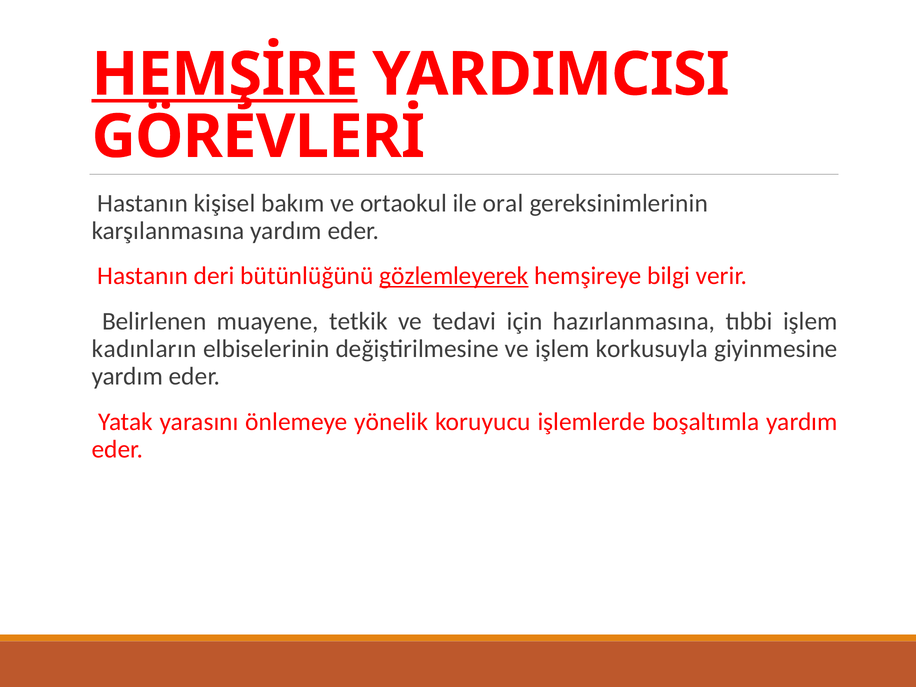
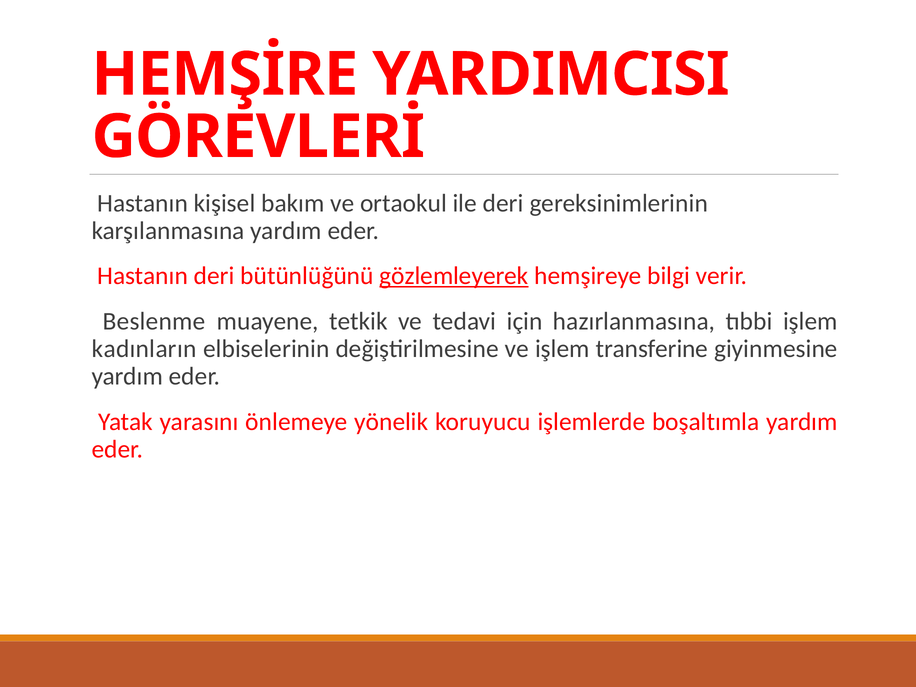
HEMŞİRE underline: present -> none (225, 75)
ile oral: oral -> deri (503, 203)
Belirlenen: Belirlenen -> Beslenme (154, 321)
korkusuyla: korkusuyla -> transferine (652, 349)
